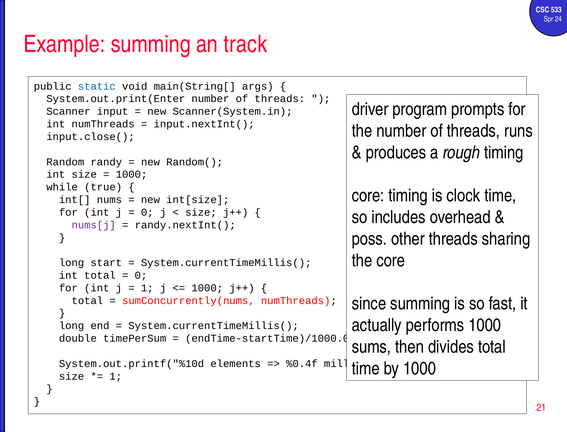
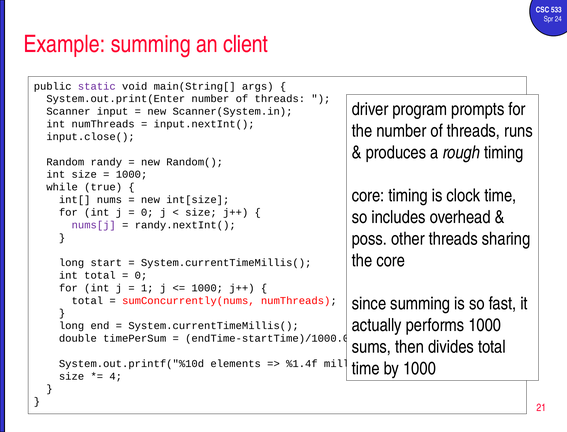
track: track -> client (246, 44)
static colour: blue -> purple (97, 86)
%0.4f: %0.4f -> %1.4f (302, 364)
1: 1 -> 4 (116, 376)
